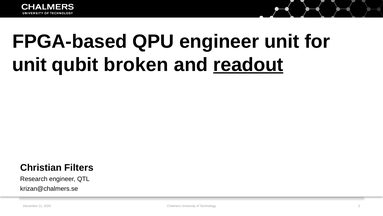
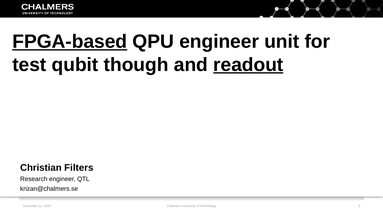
FPGA-based underline: none -> present (70, 42)
unit: unit -> test (29, 65)
broken: broken -> though (136, 65)
